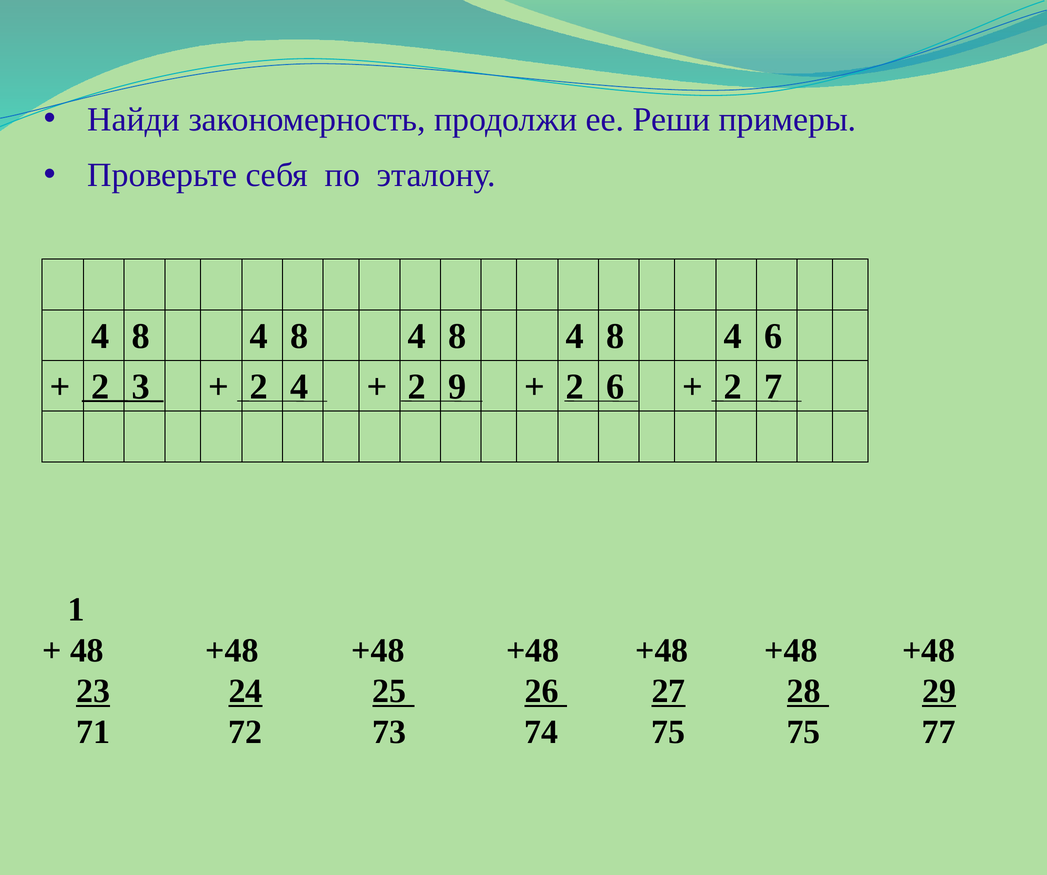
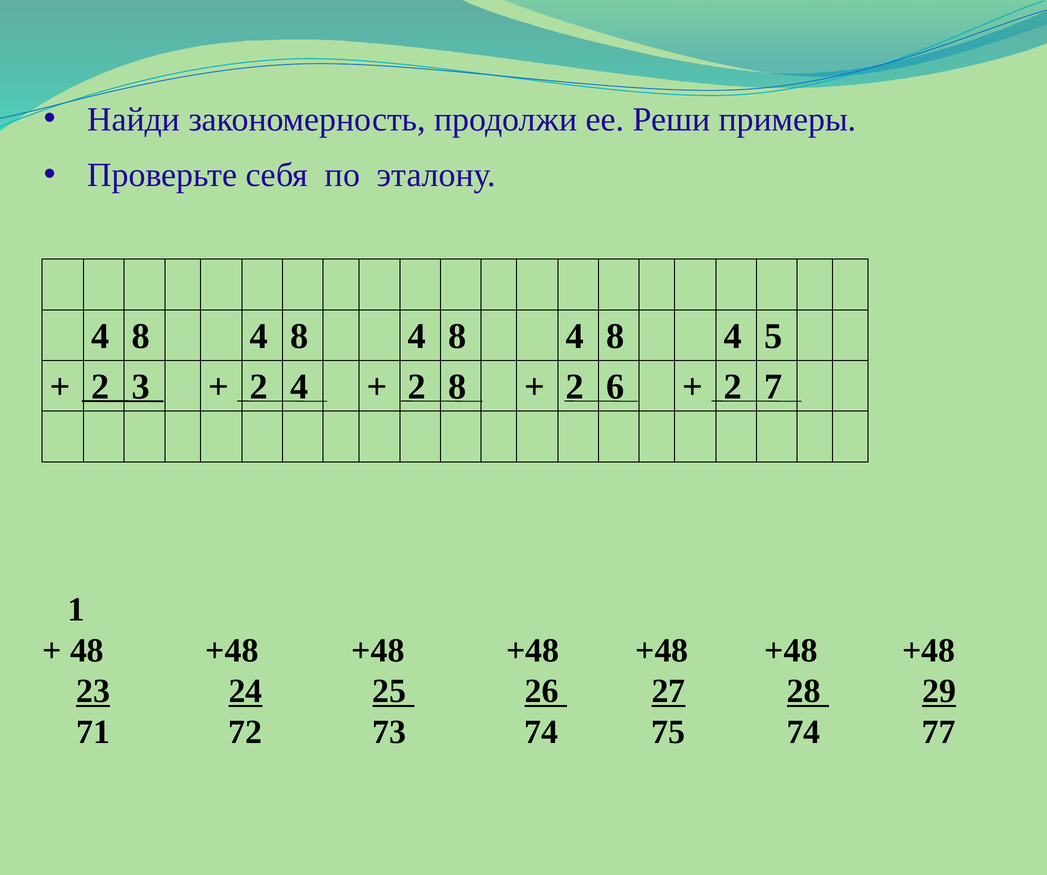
4 6: 6 -> 5 (773, 336)
2 9: 9 -> 8 (458, 387)
75 75: 75 -> 74 (803, 732)
